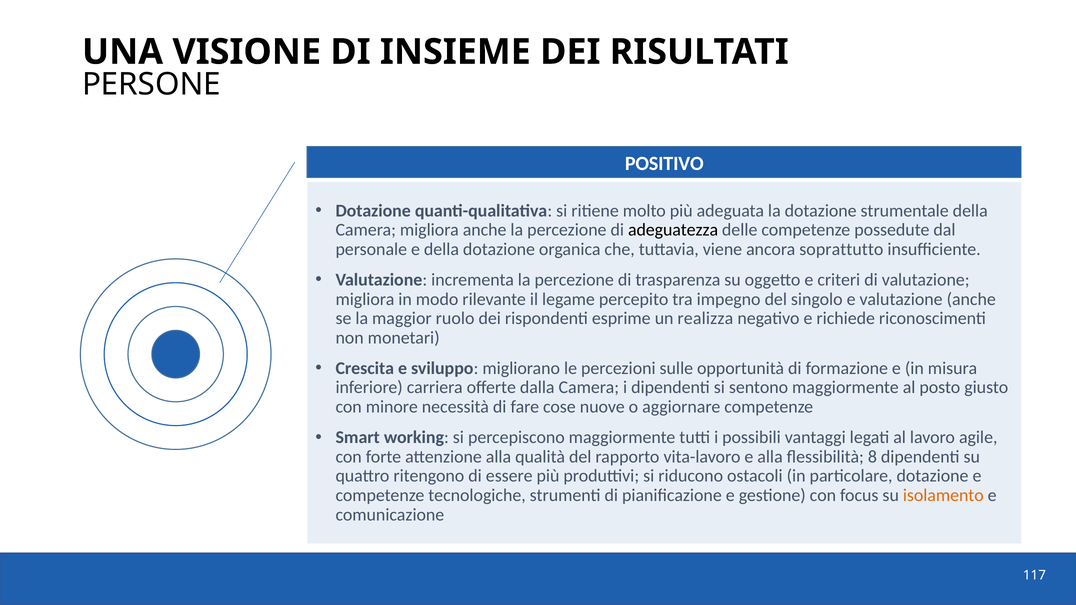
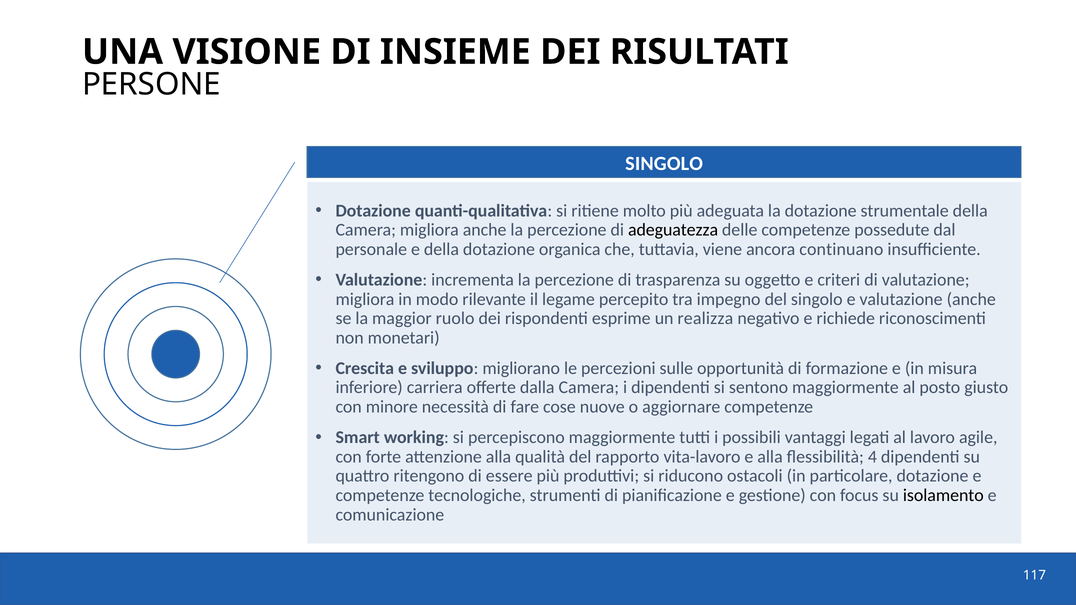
POSITIVO: POSITIVO -> SINGOLO (664, 164)
soprattutto: soprattutto -> continuano (841, 249)
8: 8 -> 4 (872, 457)
isolamento colour: orange -> black (943, 496)
